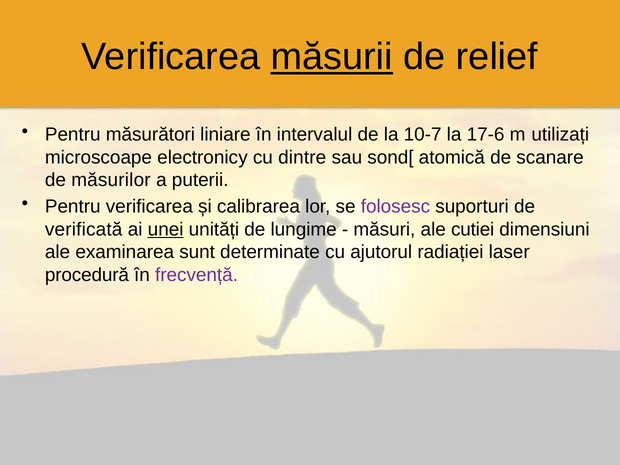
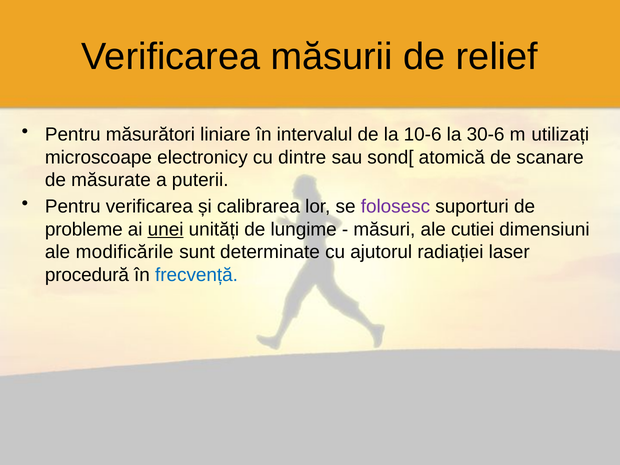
măsurii underline: present -> none (332, 57)
10-7: 10-7 -> 10-6 (423, 135)
17-6: 17-6 -> 30-6 (486, 135)
măsurilor: măsurilor -> măsurate (111, 180)
verificată: verificată -> probleme (84, 229)
examinarea: examinarea -> modificările (125, 252)
frecvență colour: purple -> blue (197, 275)
